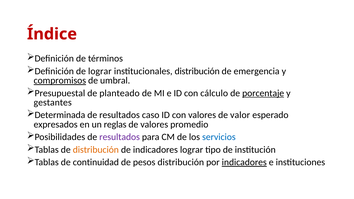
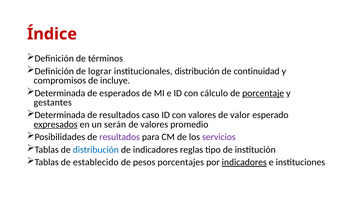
emergencia: emergencia -> continuidad (257, 71)
compromisos underline: present -> none (60, 81)
umbral: umbral -> incluye (115, 81)
Presupuestal: Presupuestal -> Determinada (60, 93)
planteado: planteado -> esperados (120, 93)
expresados underline: none -> present (56, 124)
reglas: reglas -> serán (115, 124)
servicios colour: blue -> purple (219, 137)
distribución colour: orange -> blue (96, 150)
indicadores lograr: lograr -> reglas (192, 150)
continuidad: continuidad -> establecido (96, 162)
pesos distribución: distribución -> porcentajes (181, 162)
